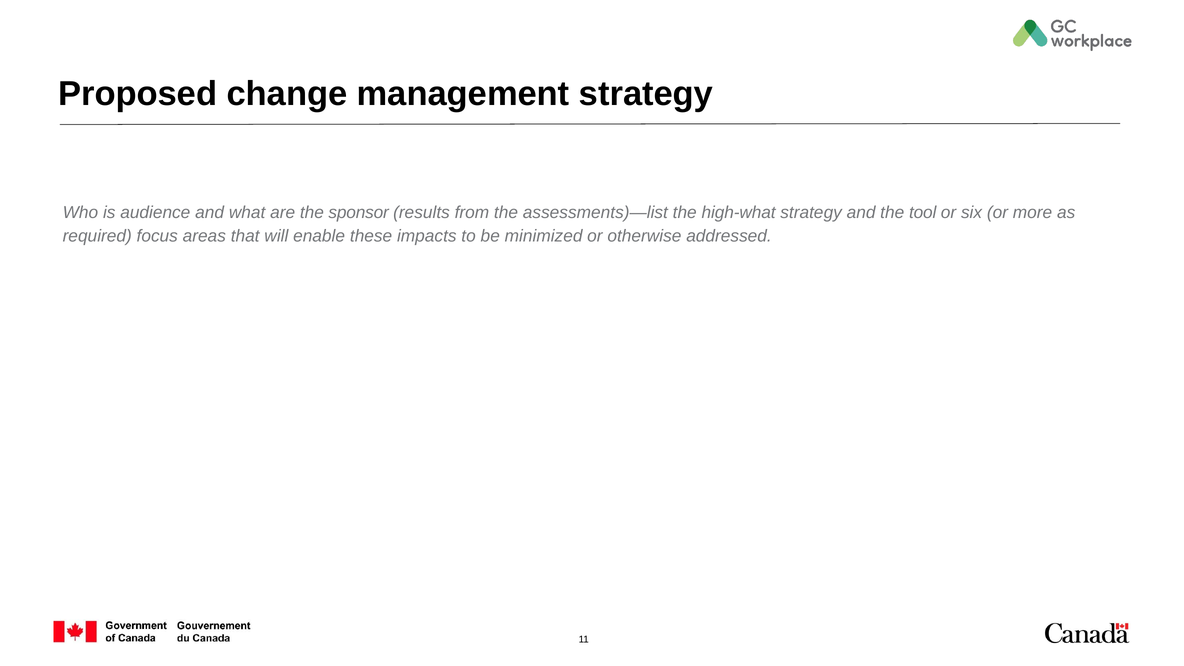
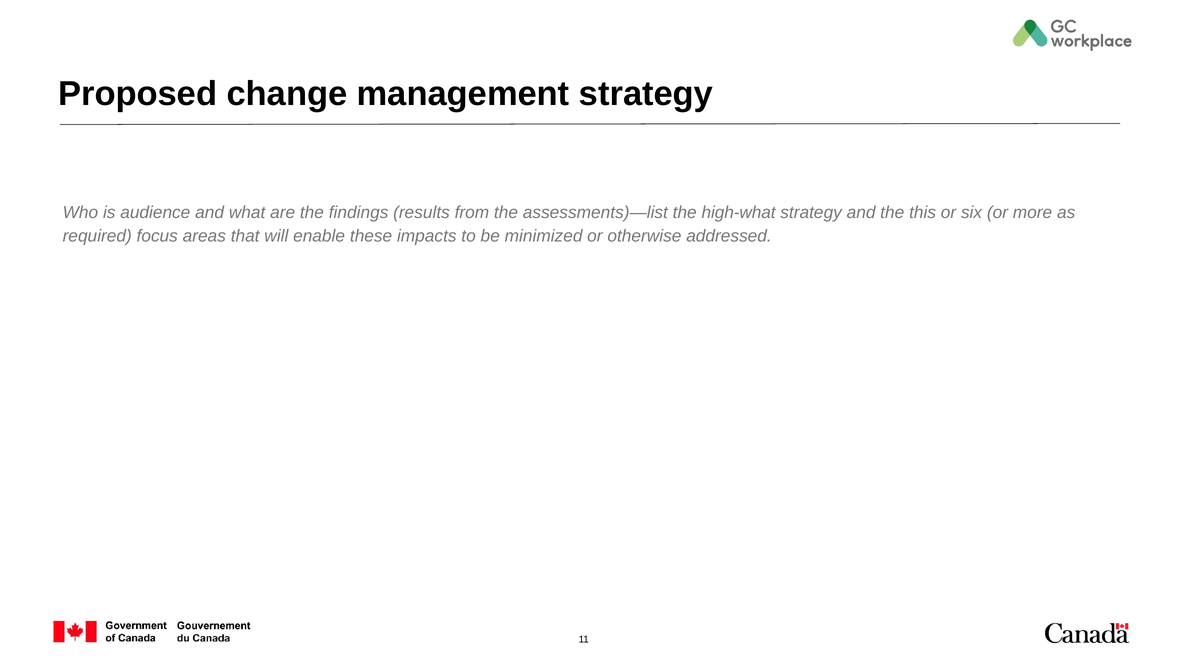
sponsor: sponsor -> findings (359, 212)
tool: tool -> this (923, 212)
